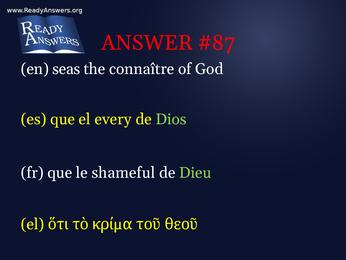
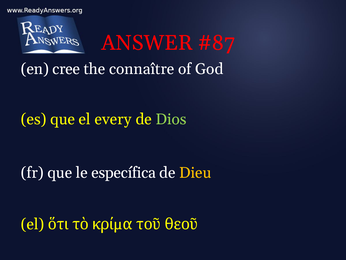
seas: seas -> cree (66, 69)
shameful: shameful -> específica (124, 172)
Dieu colour: light green -> yellow (195, 172)
